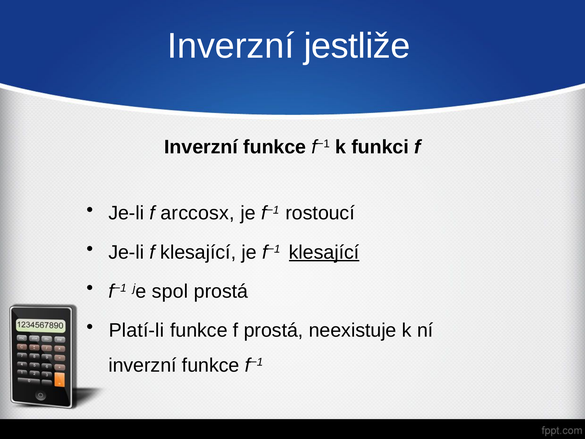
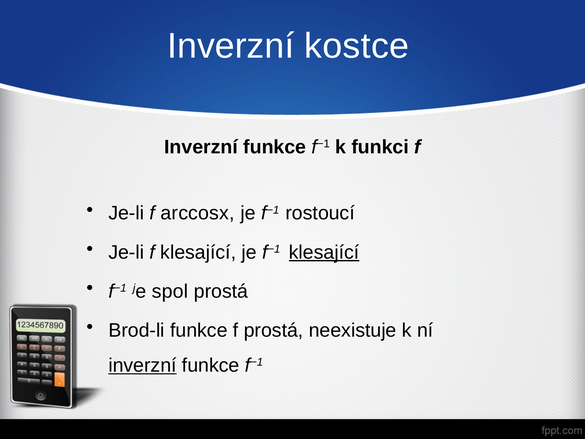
jestliže: jestliže -> kostce (357, 46)
Platí-li: Platí-li -> Brod-li (137, 330)
inverzní underline: none -> present (142, 365)
